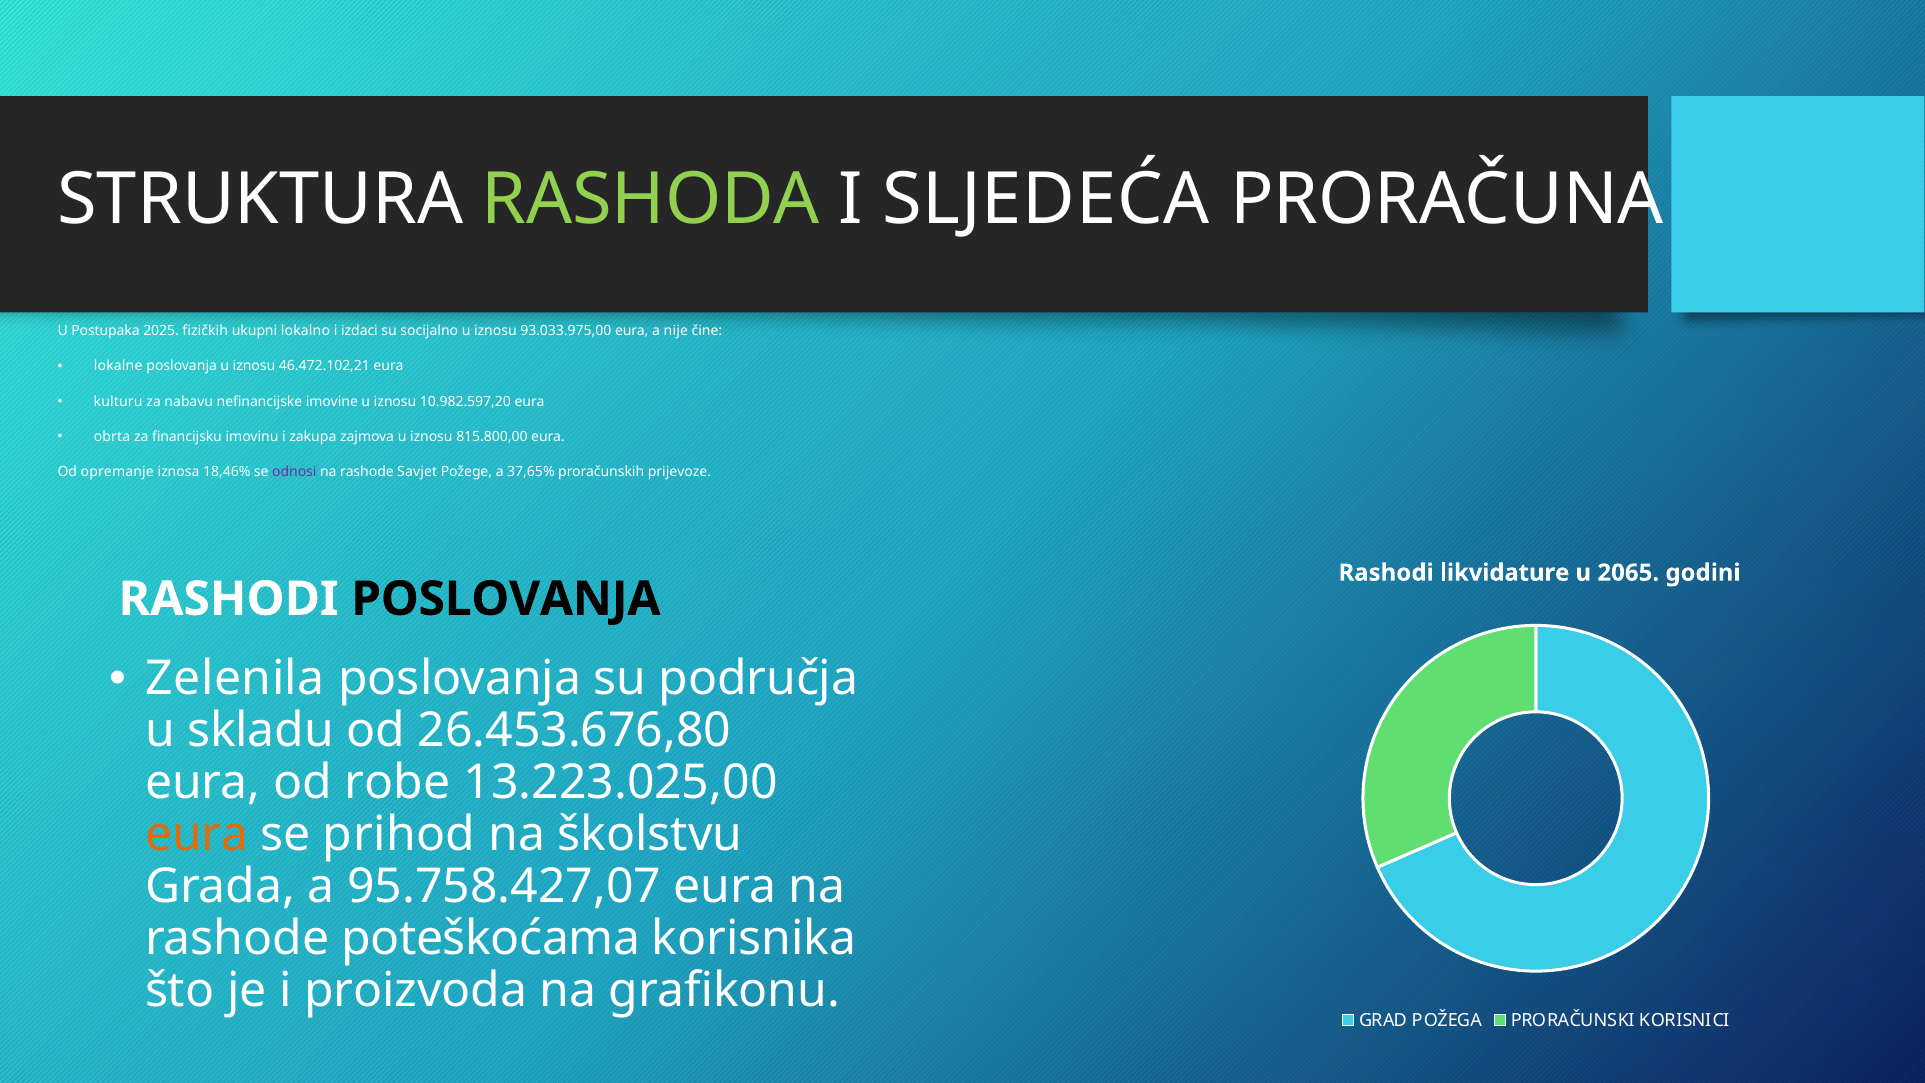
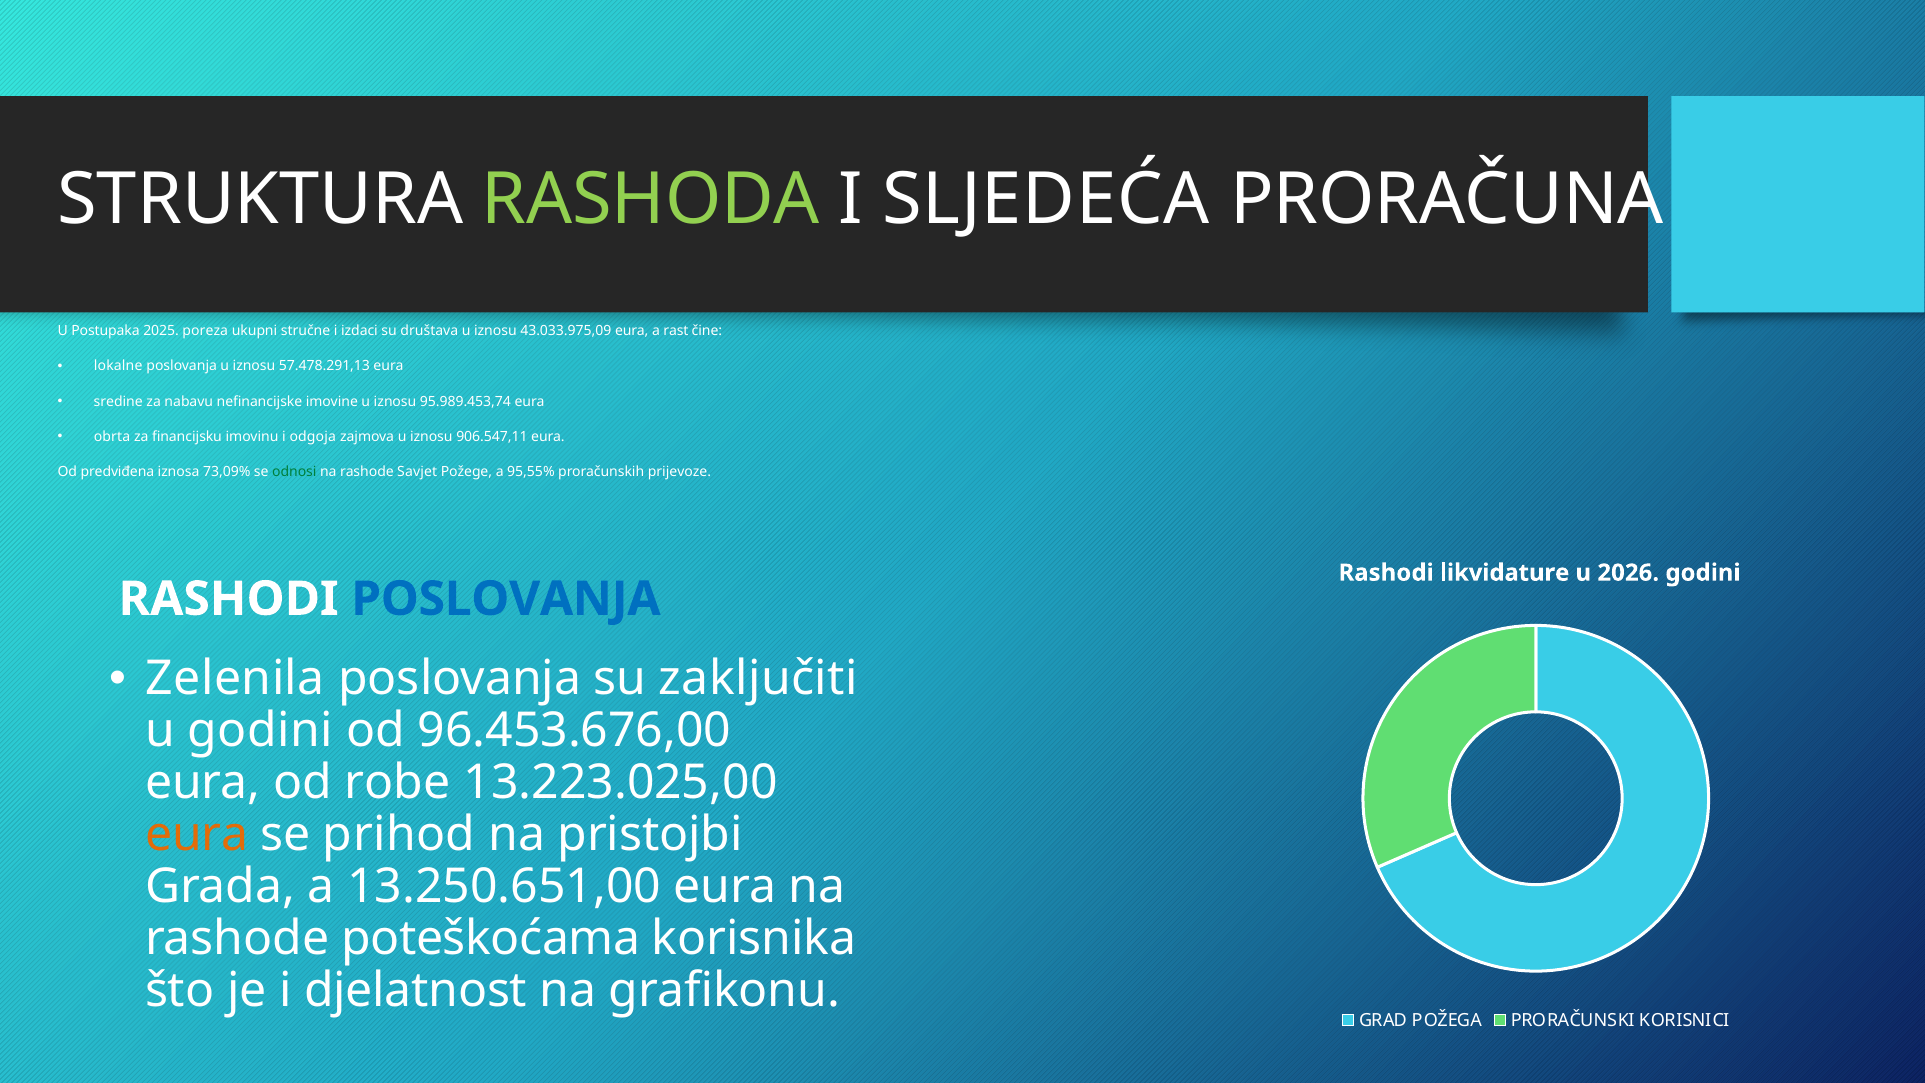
fizičkih: fizičkih -> poreza (205, 331)
lokalno: lokalno -> stručne (306, 331)
socijalno: socijalno -> društava (429, 331)
93.033.975,00: 93.033.975,00 -> 43.033.975,09 (566, 331)
nije: nije -> rast (676, 331)
46.472.102,21: 46.472.102,21 -> 57.478.291,13 (324, 366)
kulturu: kulturu -> sredine (118, 401)
10.982.597,20: 10.982.597,20 -> 95.989.453,74 (465, 401)
zakupa: zakupa -> odgoja (313, 437)
815.800,00: 815.800,00 -> 906.547,11 (492, 437)
opremanje: opremanje -> predviđena (117, 472)
18,46%: 18,46% -> 73,09% (227, 472)
odnosi colour: purple -> green (294, 472)
37,65%: 37,65% -> 95,55% (531, 472)
2065: 2065 -> 2026 (1628, 573)
POSLOVANJA colour: black -> blue (506, 599)
područja: područja -> zaključiti (758, 679)
u skladu: skladu -> godini (260, 731)
26.453.676,80: 26.453.676,80 -> 96.453.676,00 (574, 731)
školstvu: školstvu -> pristojbi (650, 835)
95.758.427,07: 95.758.427,07 -> 13.250.651,00 (504, 887)
proizvoda: proizvoda -> djelatnost (416, 991)
